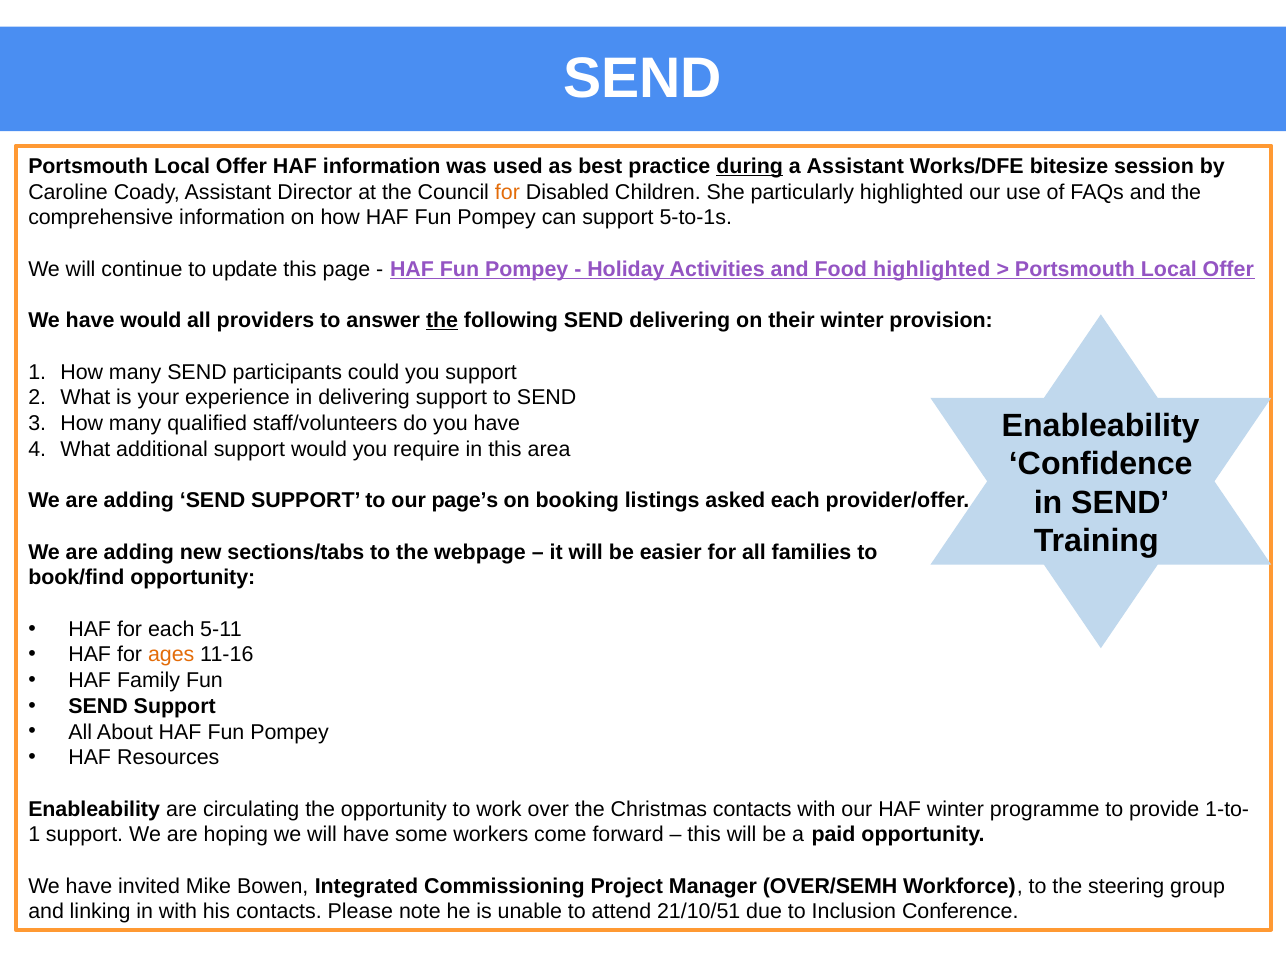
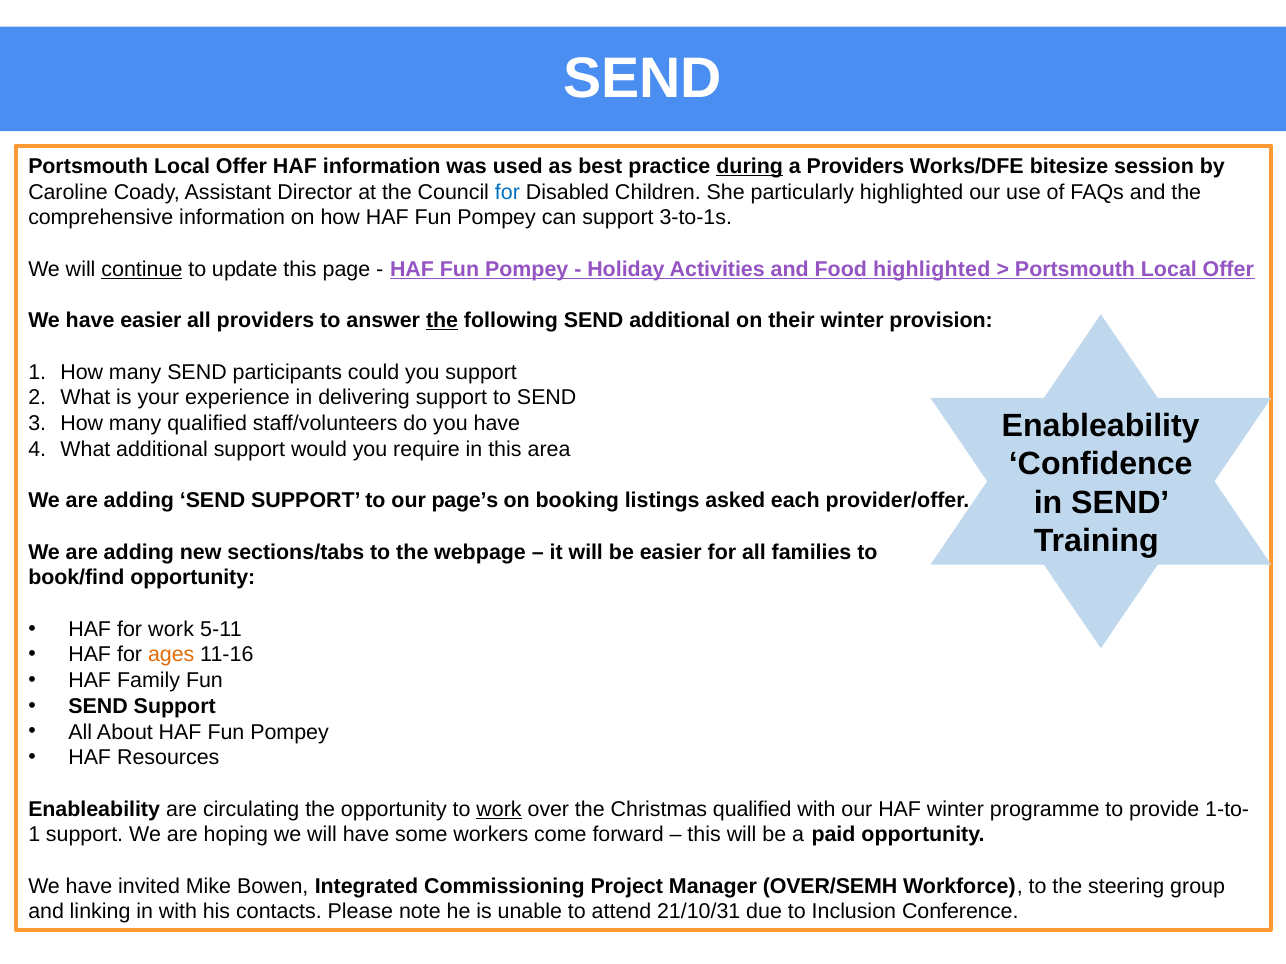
a Assistant: Assistant -> Providers (855, 166)
for colour: orange -> blue (507, 192)
5-to-1s: 5-to-1s -> 3-to-1s (696, 218)
continue underline: none -> present (142, 269)
have would: would -> easier (151, 321)
SEND delivering: delivering -> additional (680, 321)
for each: each -> work (171, 629)
work underline: none -> present (499, 809)
Christmas contacts: contacts -> qualified (752, 809)
21/10/51: 21/10/51 -> 21/10/31 (699, 912)
